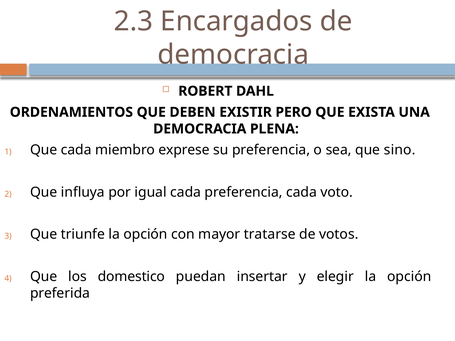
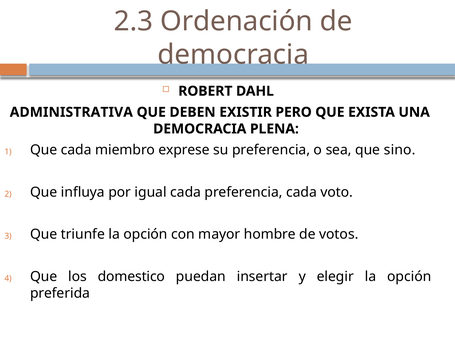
Encargados: Encargados -> Ordenación (236, 21)
ORDENAMIENTOS: ORDENAMIENTOS -> ADMINISTRATIVA (71, 112)
tratarse: tratarse -> hombre (270, 234)
